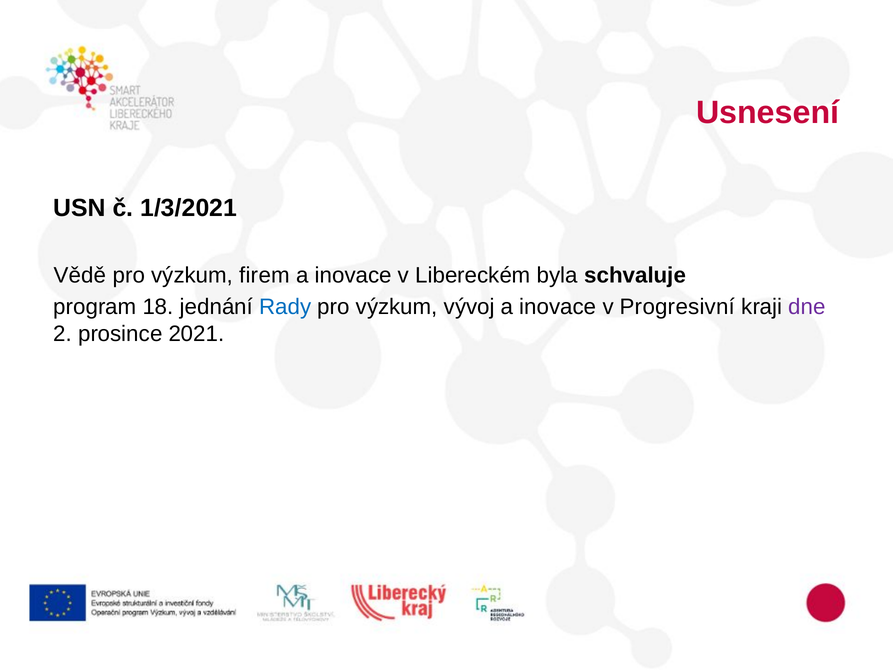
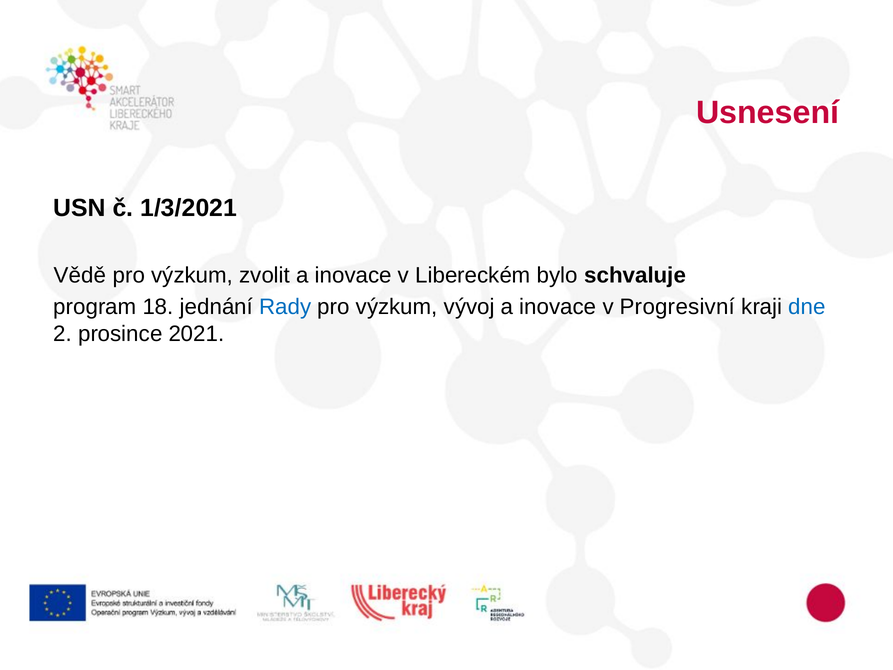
firem: firem -> zvolit (265, 275)
byla: byla -> bylo (557, 275)
dne colour: purple -> blue (807, 307)
